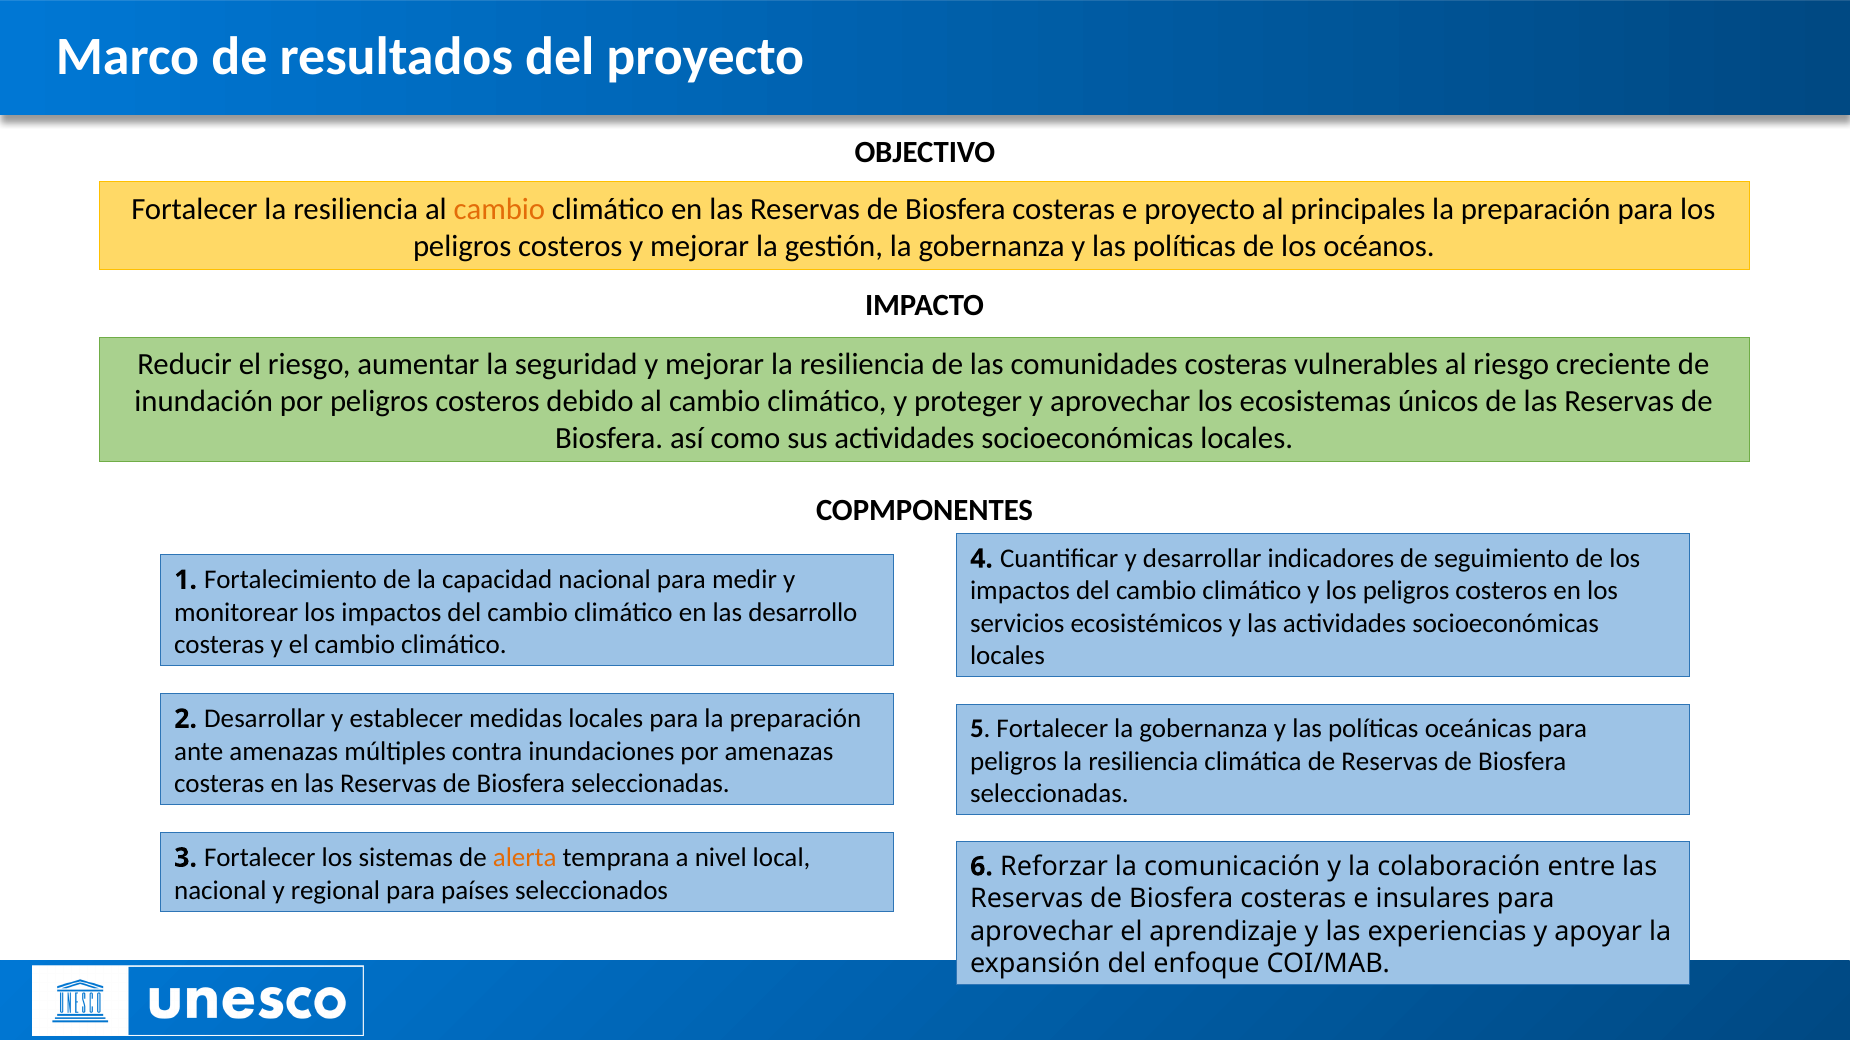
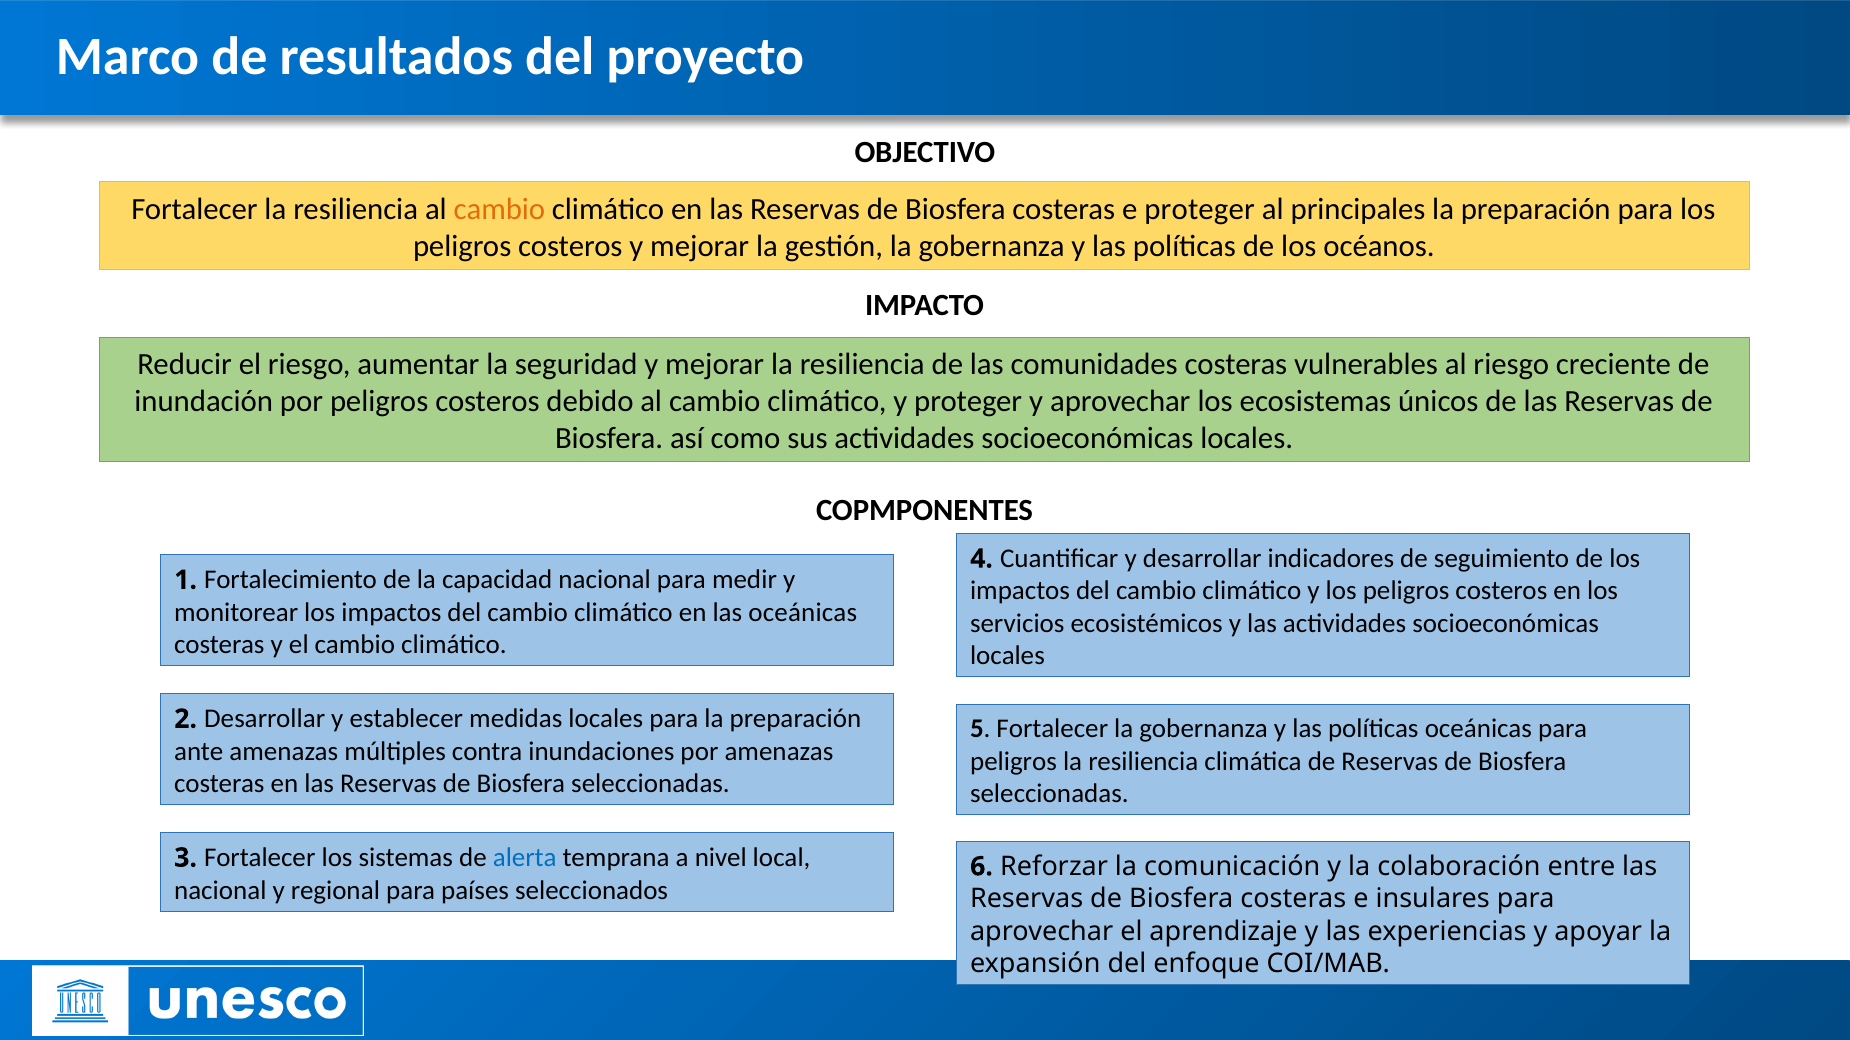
e proyecto: proyecto -> proteger (1200, 209)
las desarrollo: desarrollo -> oceánicas (803, 613)
alerta colour: orange -> blue (525, 858)
